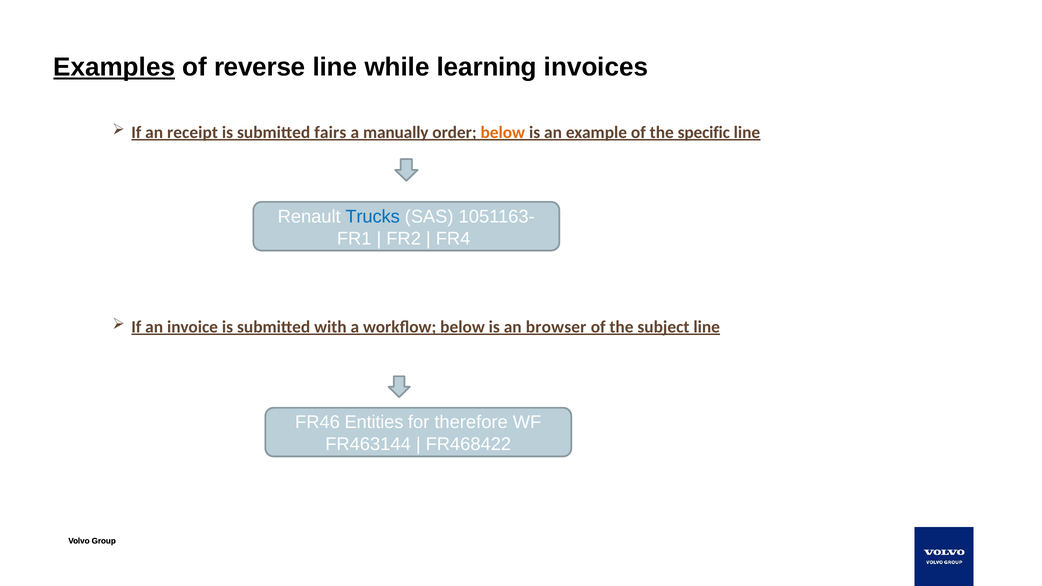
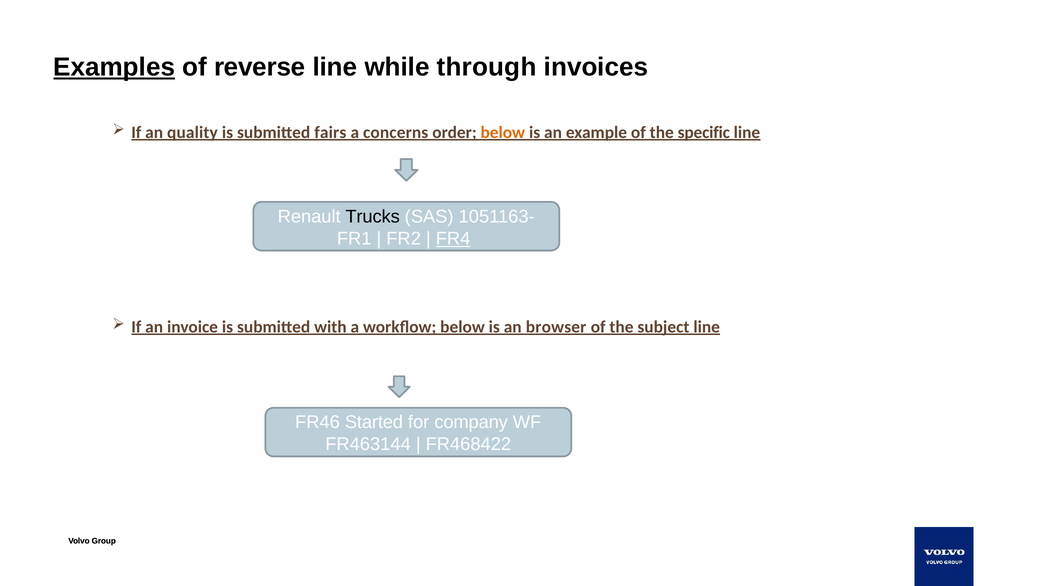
learning: learning -> through (487, 67)
receipt: receipt -> quality (192, 132)
manually: manually -> concerns (396, 132)
Trucks colour: blue -> black (373, 216)
FR4 underline: none -> present (453, 239)
Entities: Entities -> Started (374, 422)
therefore: therefore -> company (471, 422)
